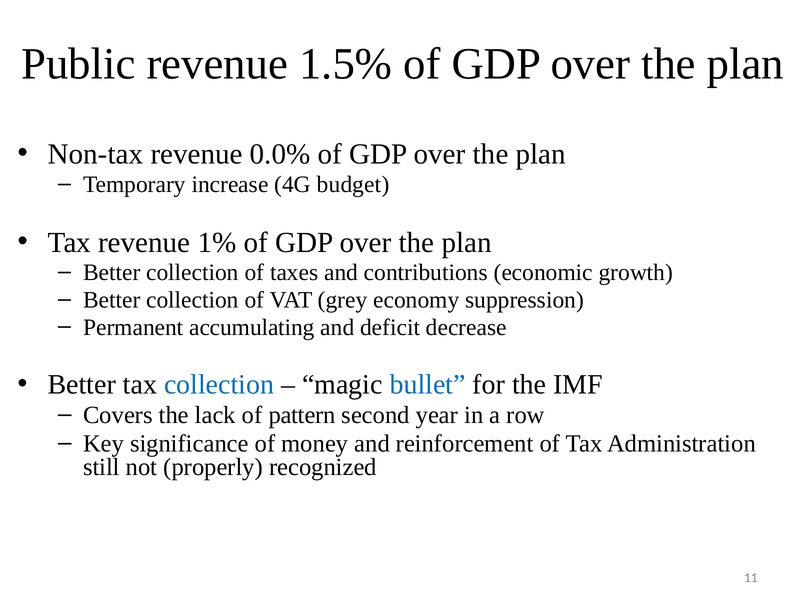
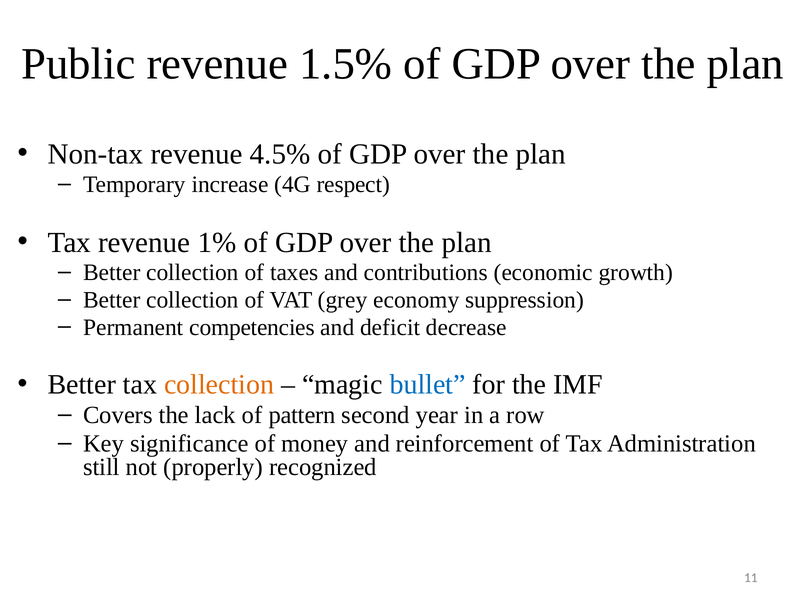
0.0%: 0.0% -> 4.5% (280, 154)
budget: budget -> respect (353, 184)
accumulating: accumulating -> competencies (252, 327)
collection colour: blue -> orange (219, 384)
